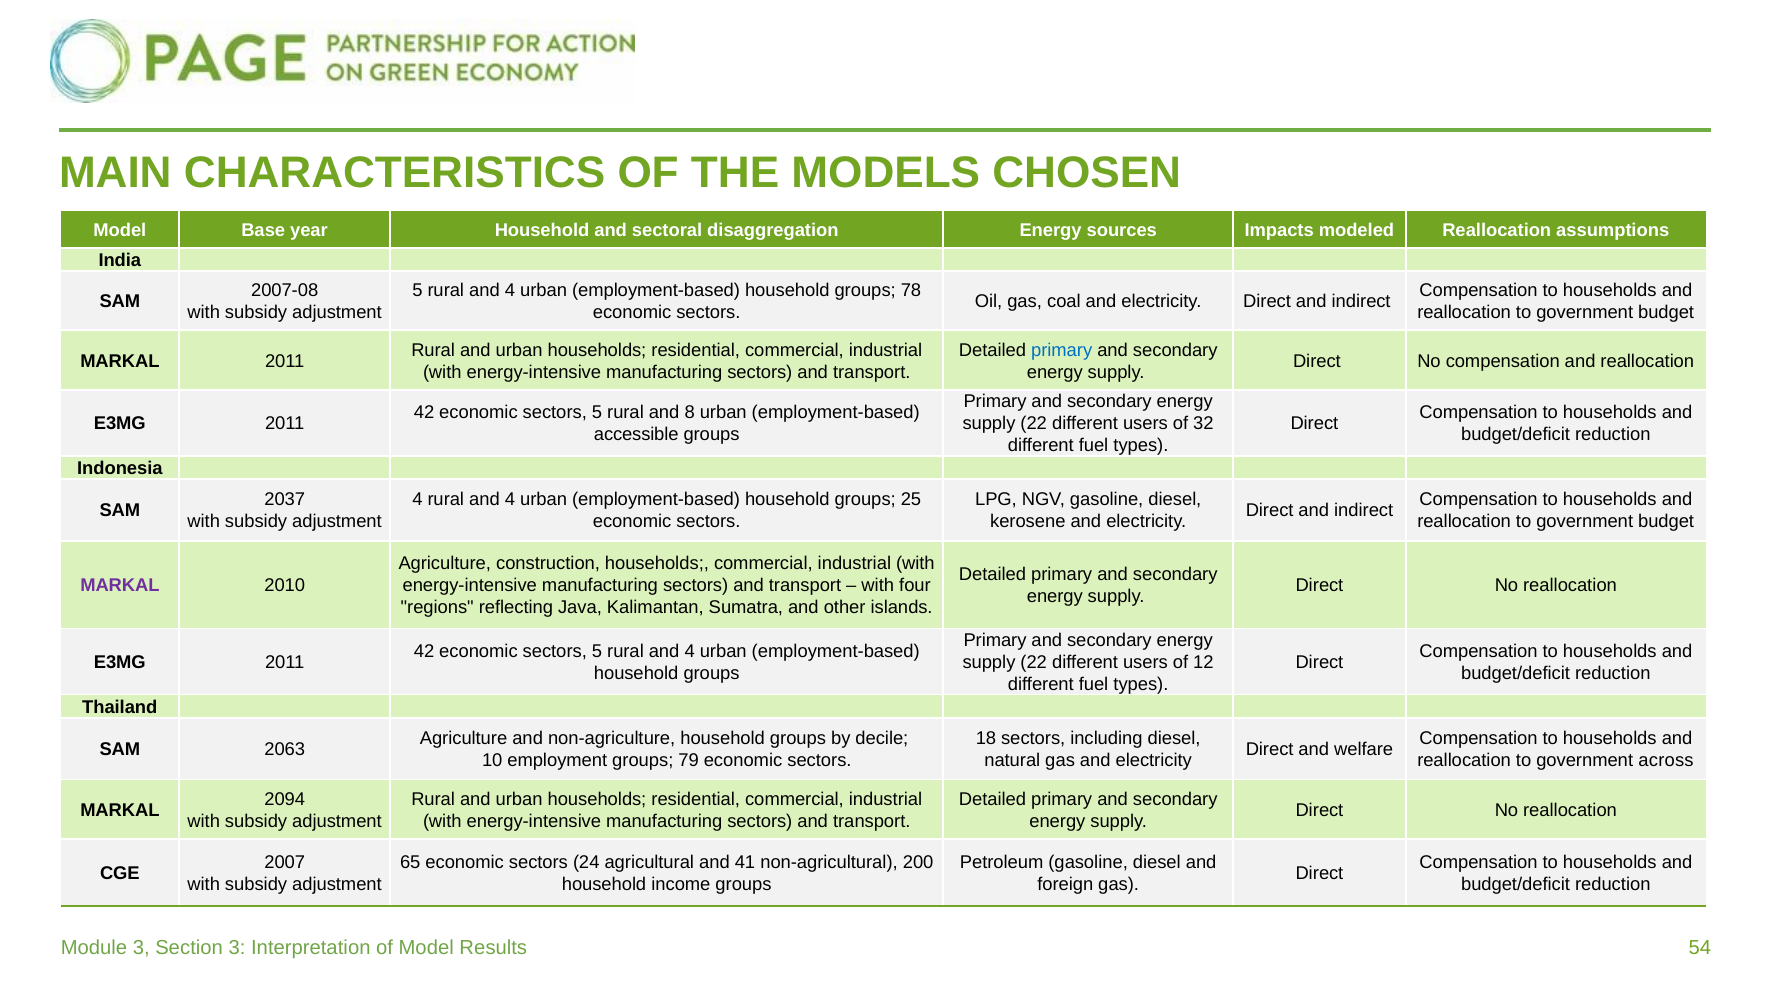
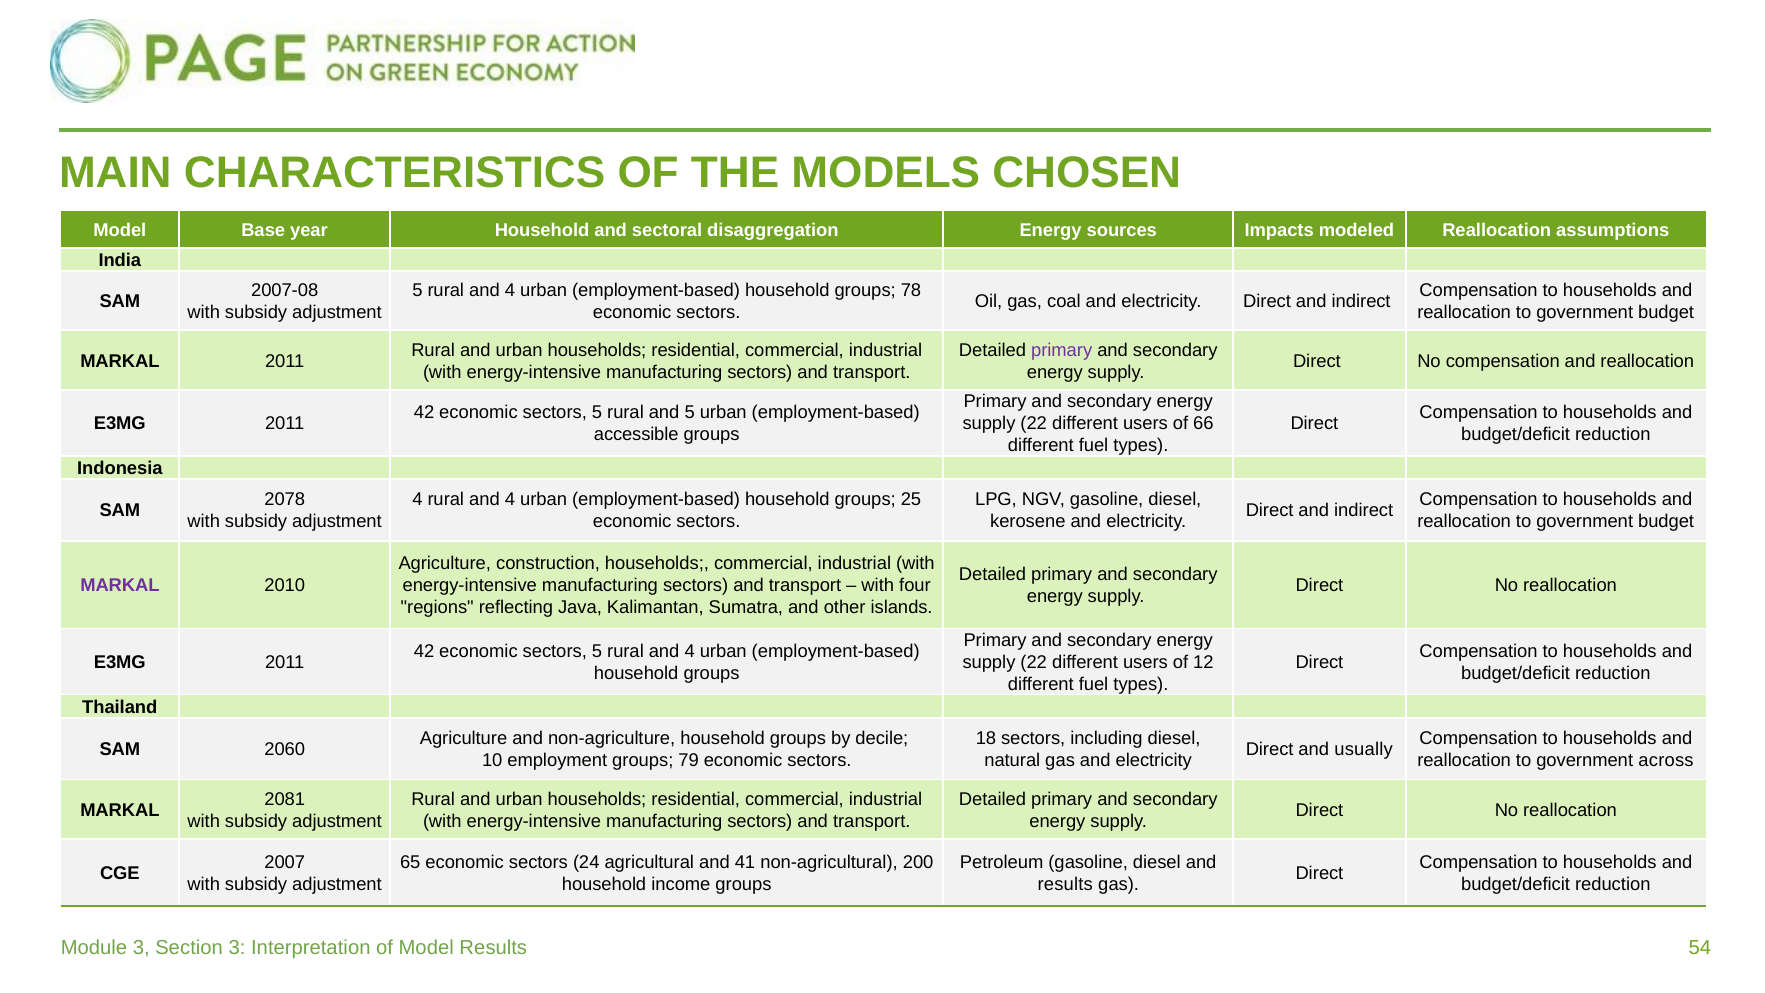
primary colour: blue -> purple (1062, 350)
and 8: 8 -> 5 (690, 413)
32: 32 -> 66 (1203, 424)
2037: 2037 -> 2078 (285, 500)
2063: 2063 -> 2060 (285, 749)
welfare: welfare -> usually (1364, 749)
2094: 2094 -> 2081 (285, 799)
foreign: foreign -> results (1065, 884)
